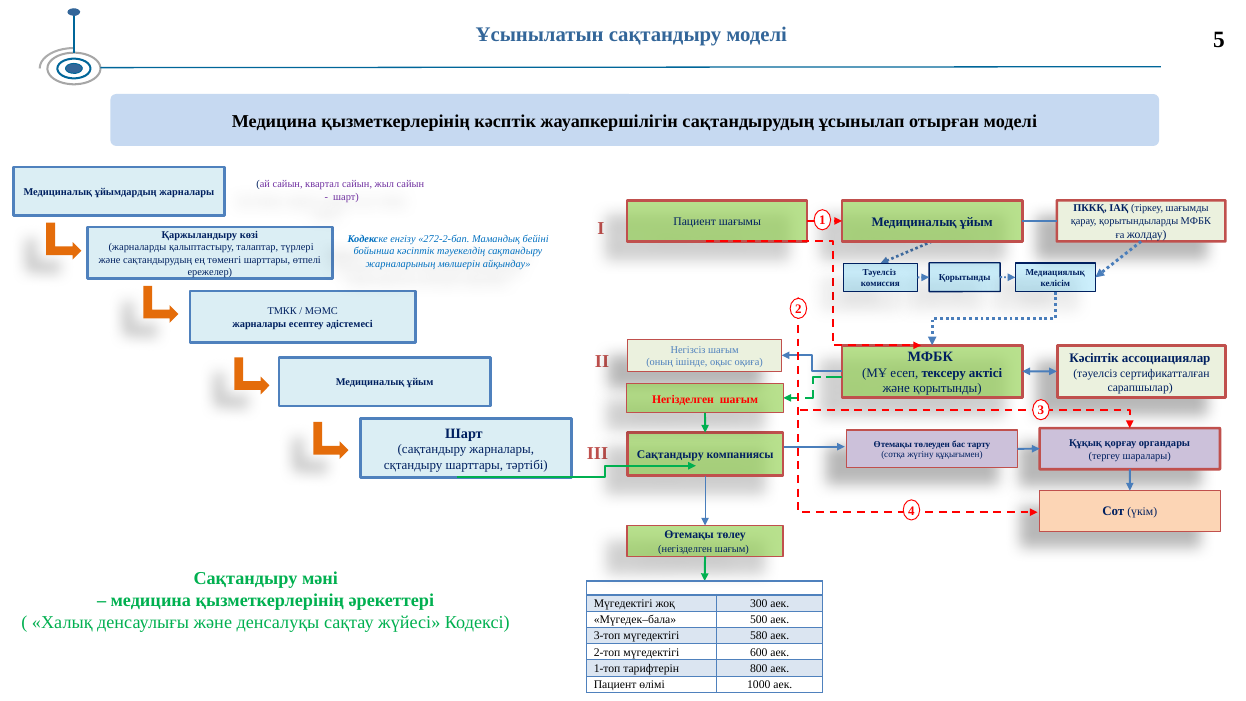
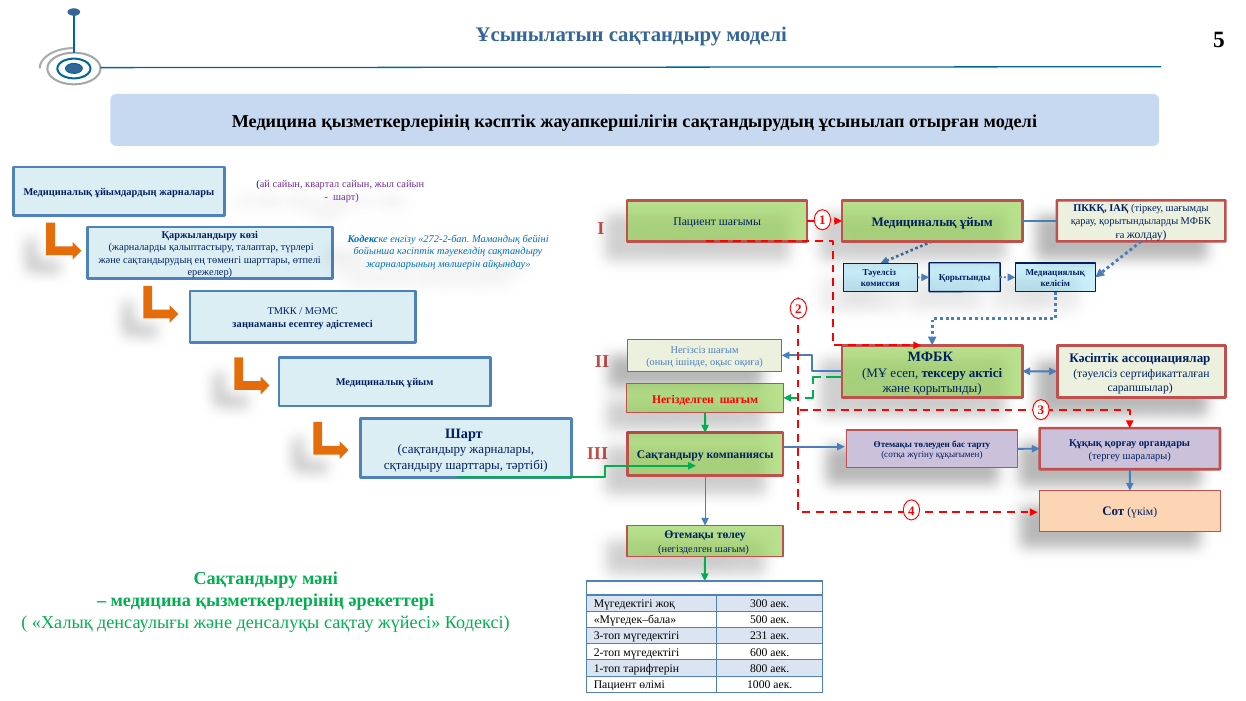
жарналары: жарналары -> заңнаманы (259, 324)
580: 580 -> 231 (759, 636)
